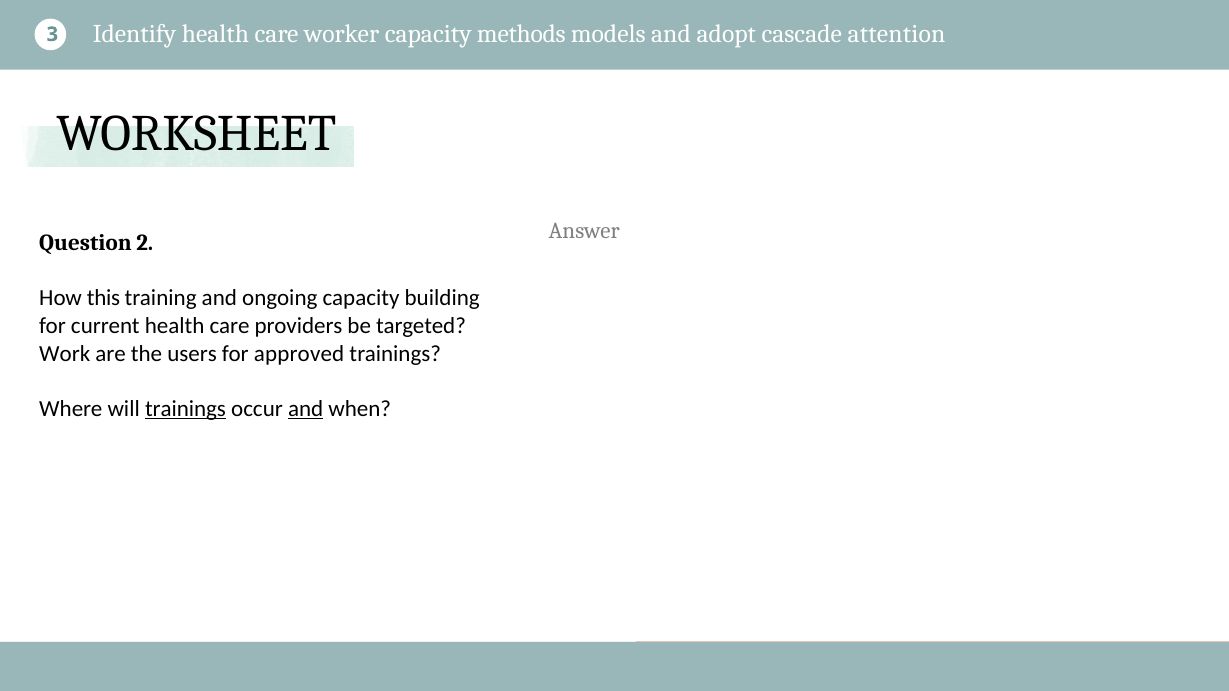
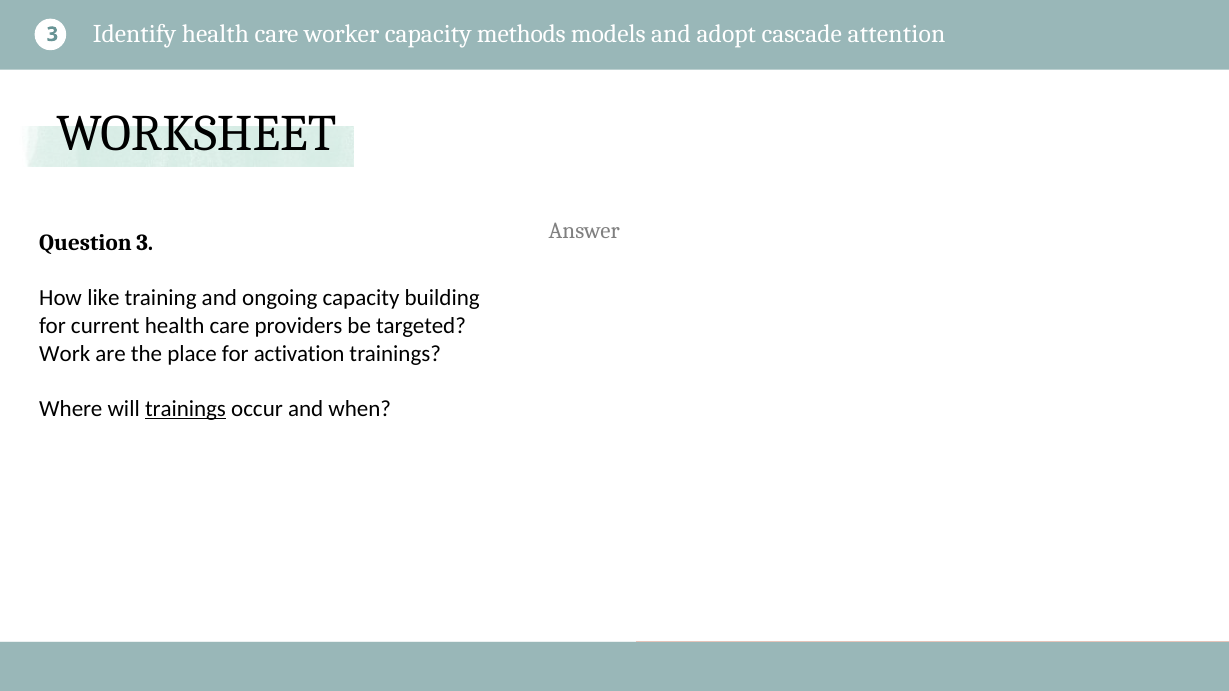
Question 2: 2 -> 3 (145, 243)
this: this -> like (103, 298)
users: users -> place (192, 354)
approved: approved -> activation (299, 354)
and underline: present -> none (306, 409)
